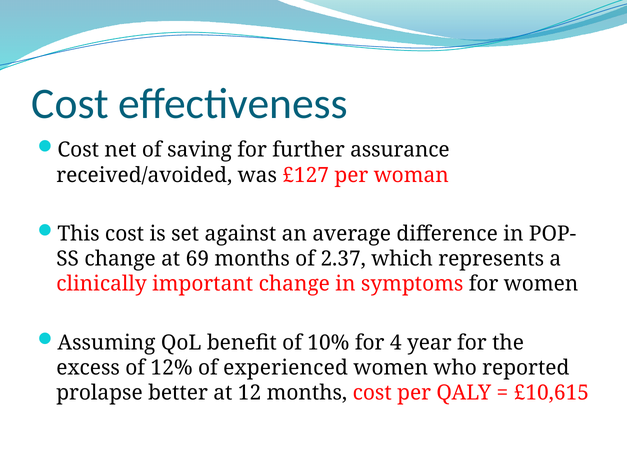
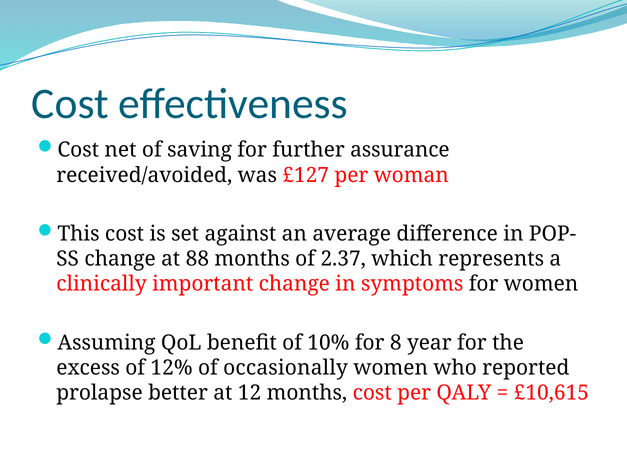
69: 69 -> 88 (197, 258)
4: 4 -> 8 (396, 342)
experienced: experienced -> occasionally (286, 367)
